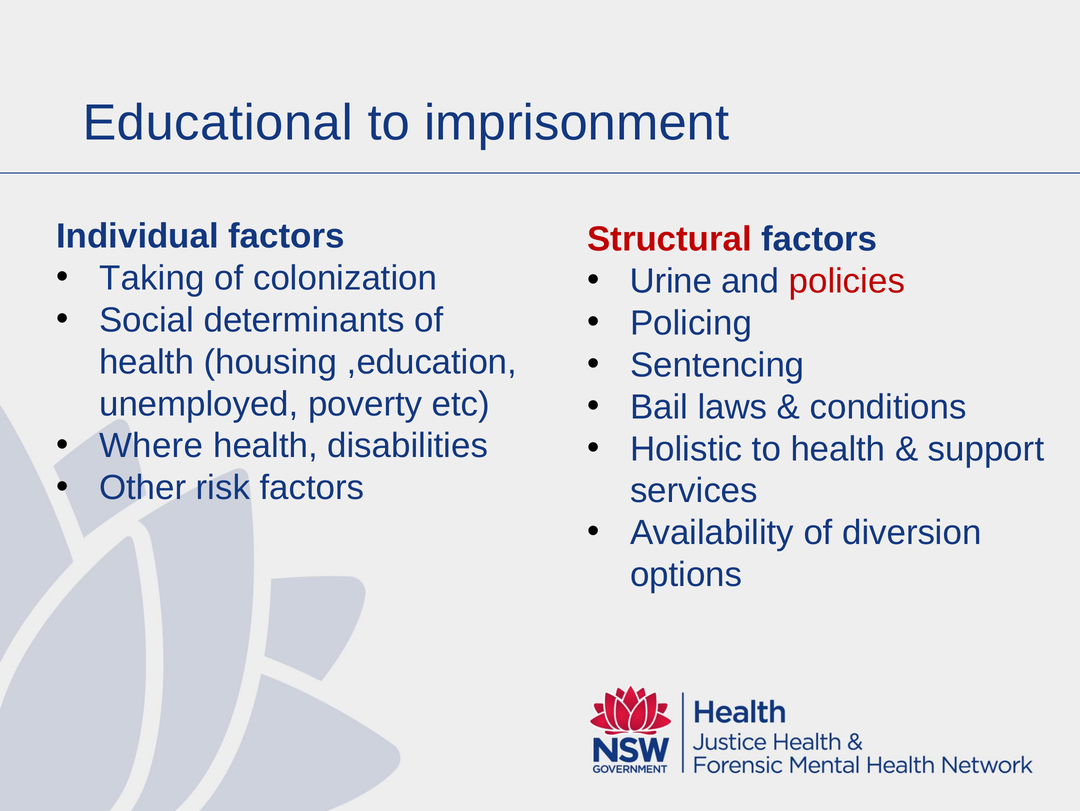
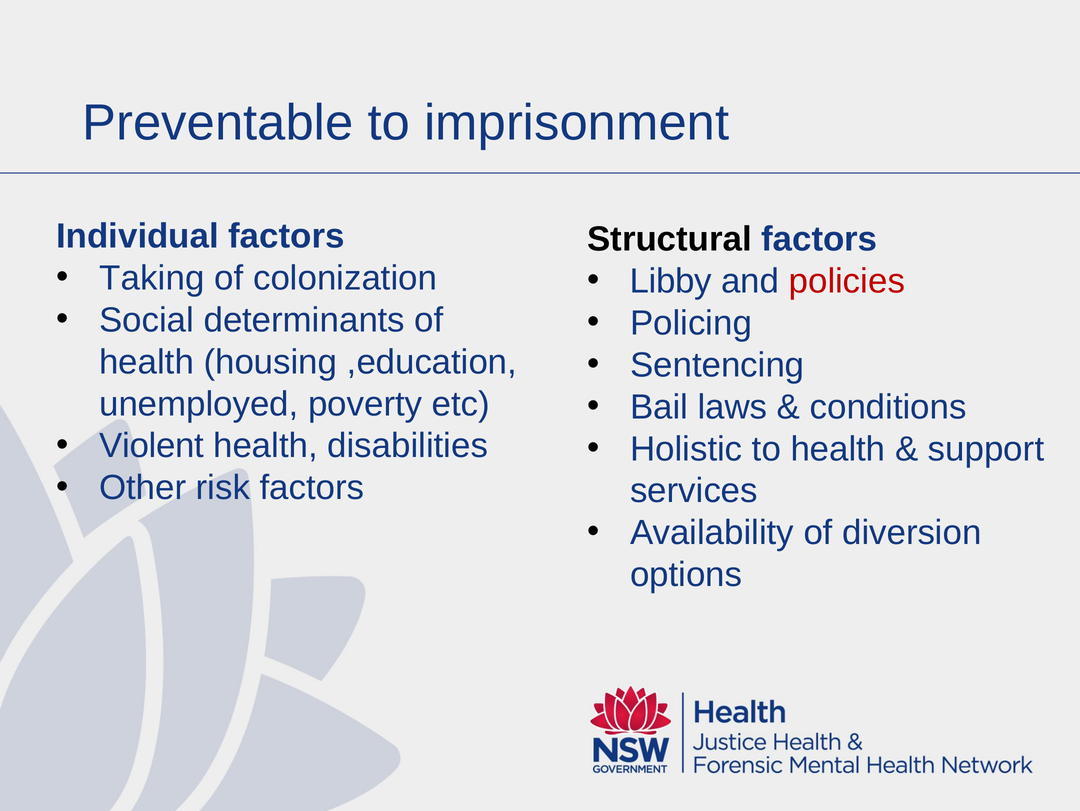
Educational: Educational -> Preventable (218, 123)
Structural colour: red -> black (669, 239)
Urine: Urine -> Libby (671, 281)
Where: Where -> Violent (152, 446)
